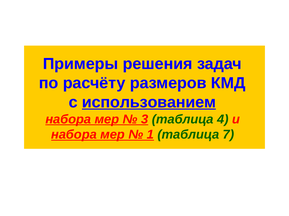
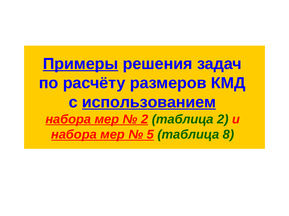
Примеры underline: none -> present (81, 64)
3: 3 -> 2 (145, 120)
таблица 4: 4 -> 2 (223, 120)
1: 1 -> 5 (150, 135)
7: 7 -> 8 (229, 135)
